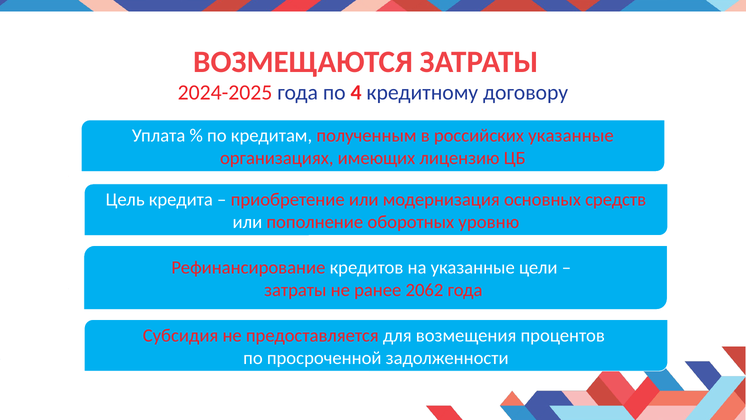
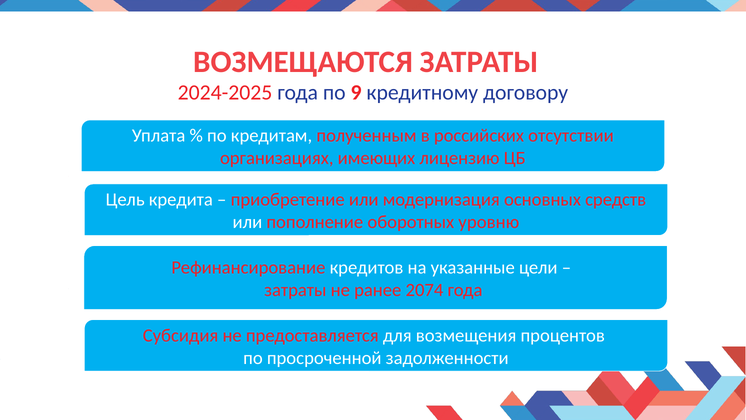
4: 4 -> 9 (356, 92)
российских указанные: указанные -> отсутствии (571, 136)
2062: 2062 -> 2074 (424, 290)
